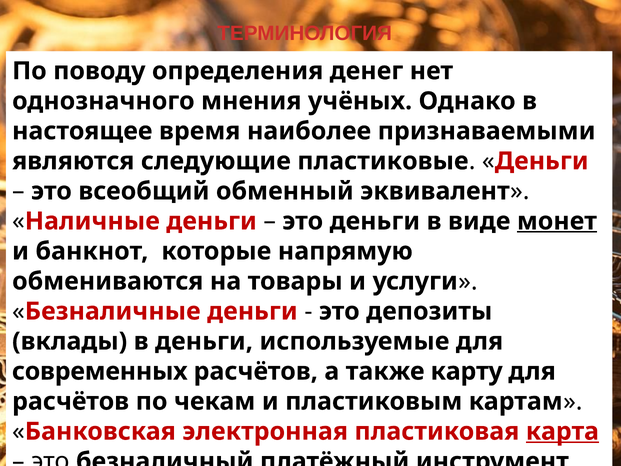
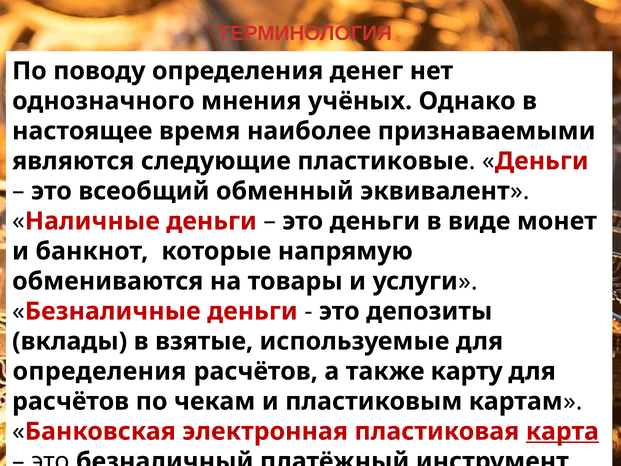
монет underline: present -> none (557, 221)
в деньги: деньги -> взятые (204, 341)
современных: современных -> определения (99, 371)
